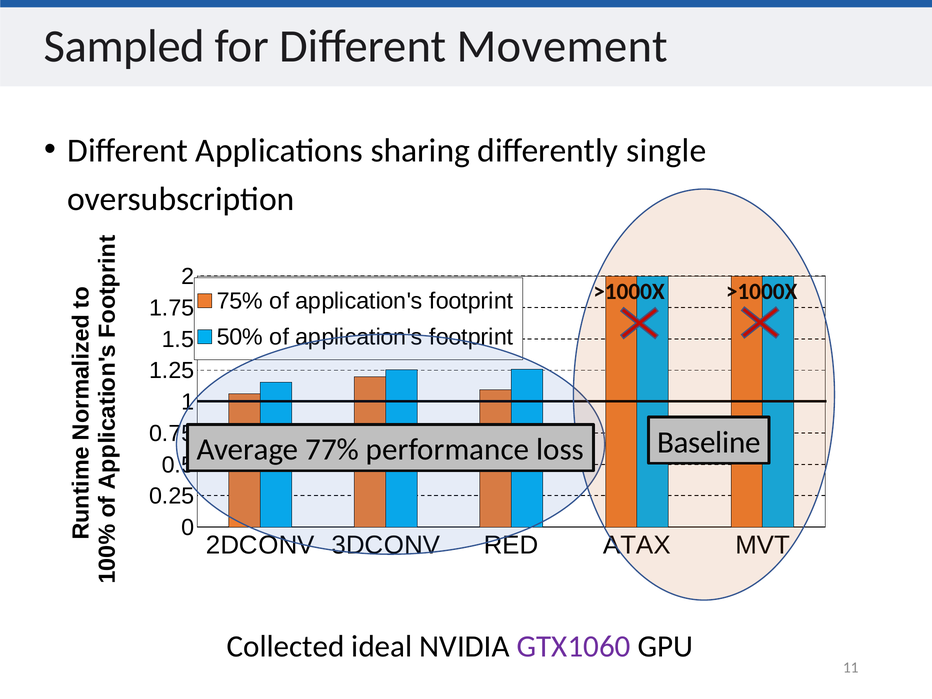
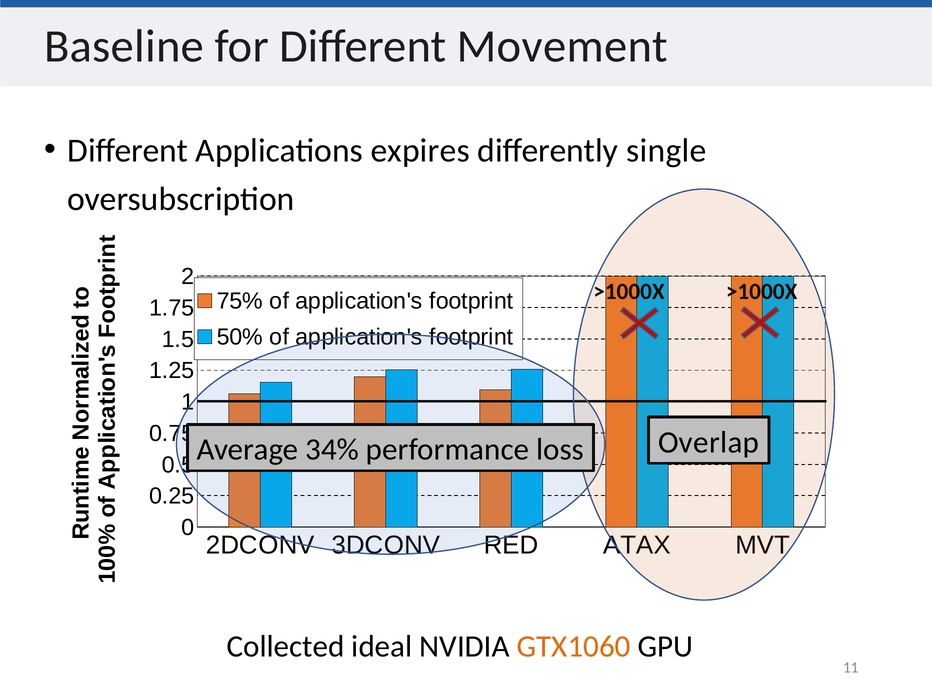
Sampled: Sampled -> Baseline (124, 47)
sharing: sharing -> expires (420, 151)
77%: 77% -> 34% (332, 450)
Baseline: Baseline -> Overlap (709, 442)
GTX1060 colour: purple -> orange (574, 647)
